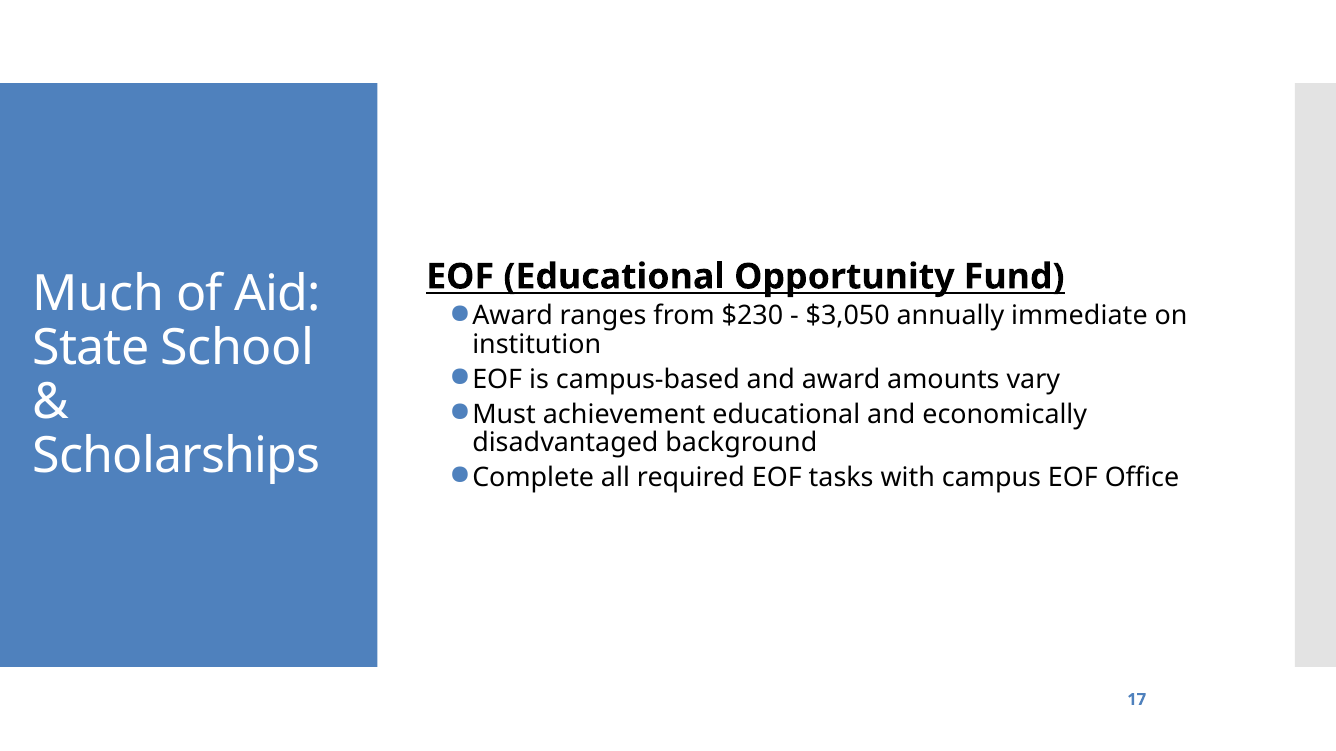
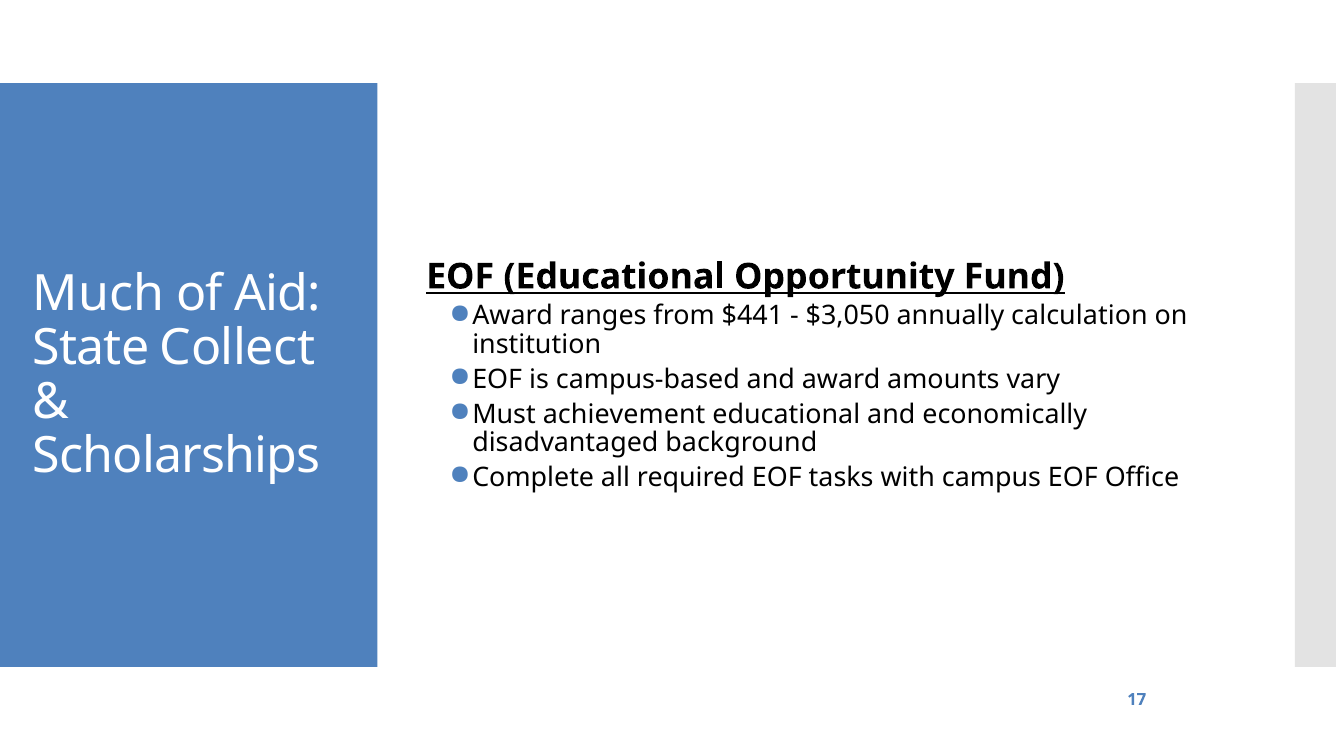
$230: $230 -> $441 (752, 316)
immediate: immediate -> calculation (1079, 316)
School: School -> Collect (238, 348)
